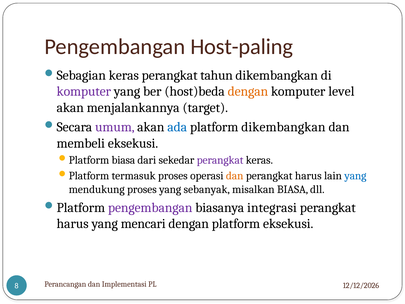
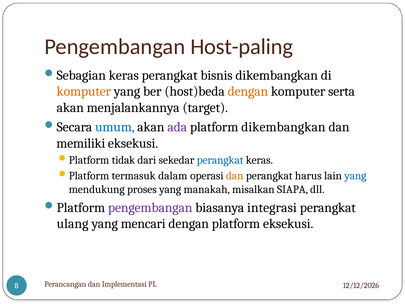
tahun: tahun -> bisnis (217, 75)
komputer colour: purple -> orange (84, 91)
level: level -> serta (342, 91)
umum colour: purple -> blue (115, 127)
ada colour: blue -> purple (177, 127)
membeli: membeli -> memiliki (81, 143)
biasa: biasa -> tidak (123, 160)
perangkat colour: purple -> blue (220, 160)
termasuk proses: proses -> dalam (173, 176)
sebanyak: sebanyak -> manakah (207, 189)
misalkan BIASA: BIASA -> SIAPA (293, 189)
harus: harus -> ulang (73, 224)
